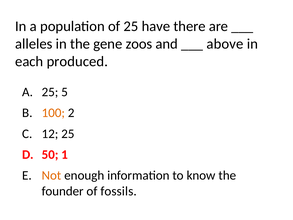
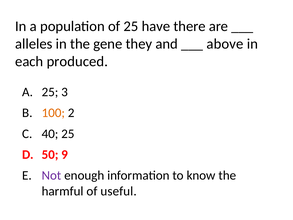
zoos: zoos -> they (139, 44)
5: 5 -> 3 (65, 92)
12: 12 -> 40 (50, 134)
1: 1 -> 9 (65, 154)
Not colour: orange -> purple (52, 175)
founder: founder -> harmful (63, 191)
fossils: fossils -> useful (119, 191)
